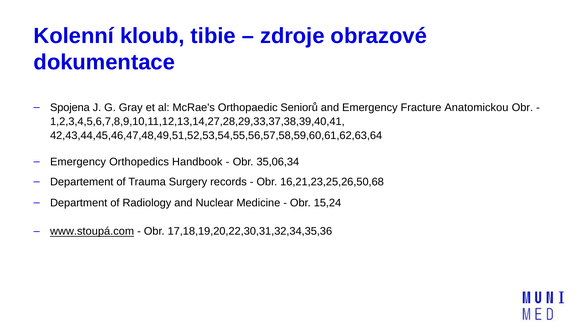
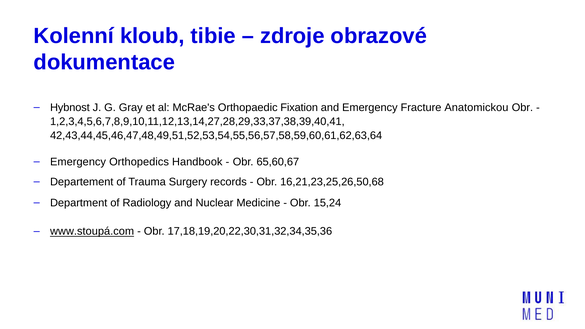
Spojena: Spojena -> Hybnost (70, 107)
Seniorů: Seniorů -> Fixation (299, 107)
35,06,34: 35,06,34 -> 65,60,67 (278, 162)
